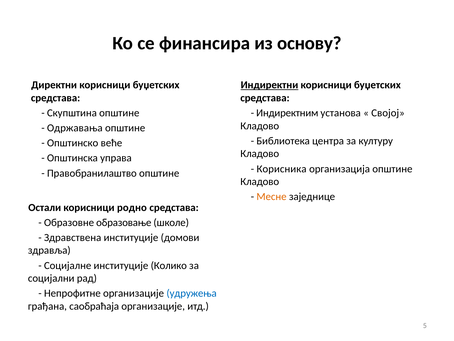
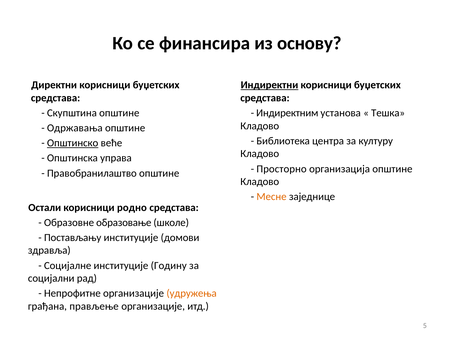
Својој: Својој -> Тешка (388, 113)
Општинско underline: none -> present (73, 143)
Корисника: Корисника -> Просторно (282, 169)
Здравствена: Здравствена -> Постављању (73, 237)
Колико: Колико -> Годину (169, 265)
удружења colour: blue -> orange (192, 293)
саобраћаја: саобраћаја -> прављење (94, 306)
